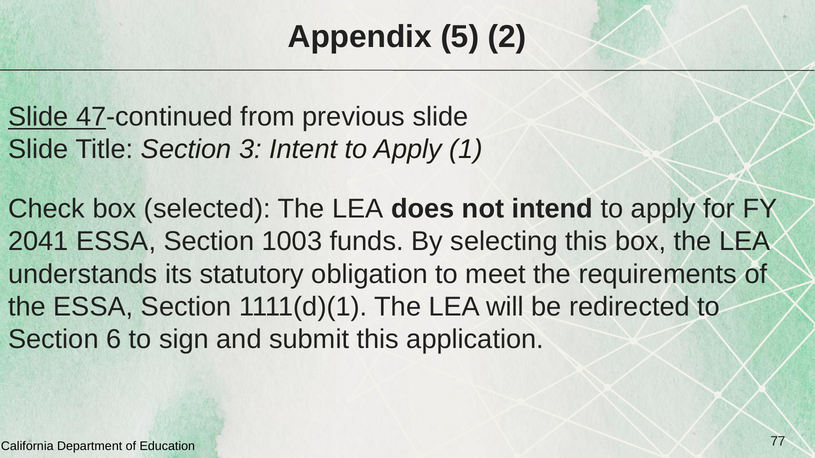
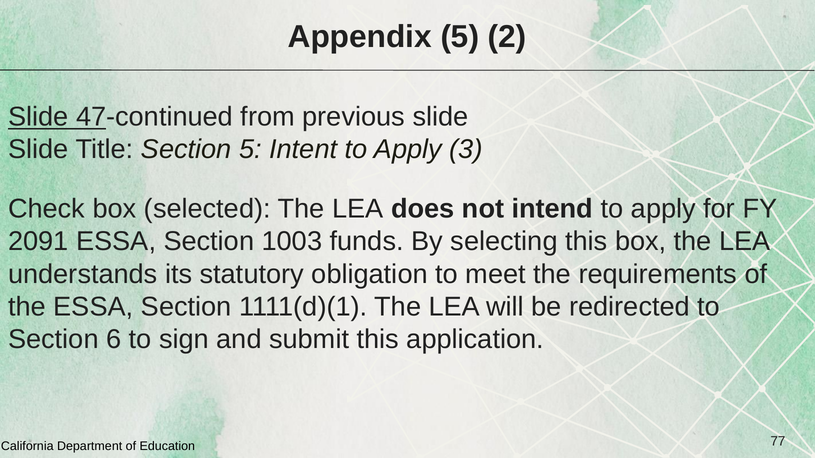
Section 3: 3 -> 5 (250, 149)
1: 1 -> 3 (466, 149)
2041: 2041 -> 2091 (38, 242)
